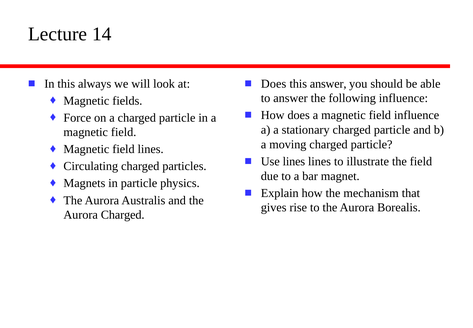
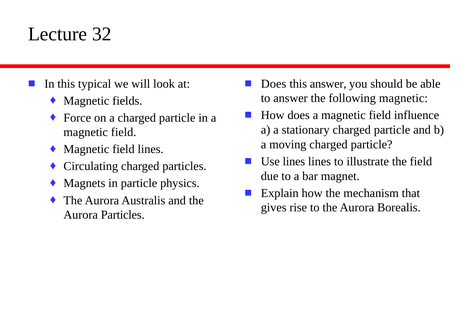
14: 14 -> 32 (102, 34)
always: always -> typical (95, 84)
following influence: influence -> magnetic (403, 98)
Aurora Charged: Charged -> Particles (123, 215)
